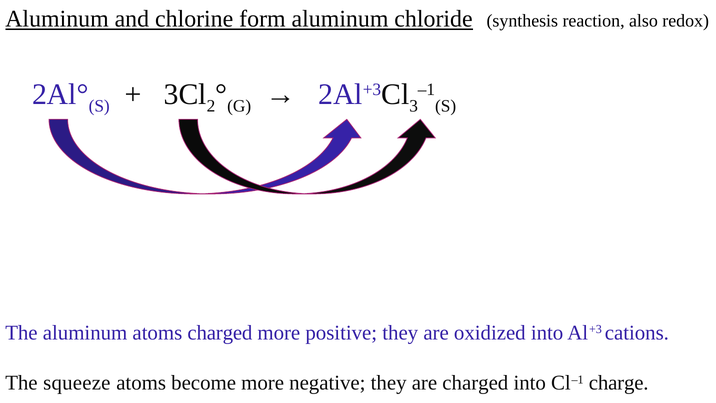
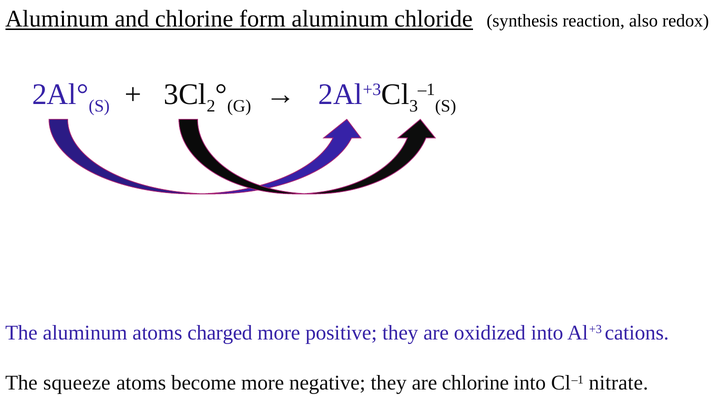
are charged: charged -> chlorine (475, 383)
charge: charge -> nitrate (619, 383)
